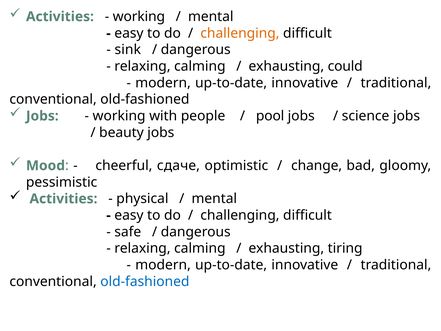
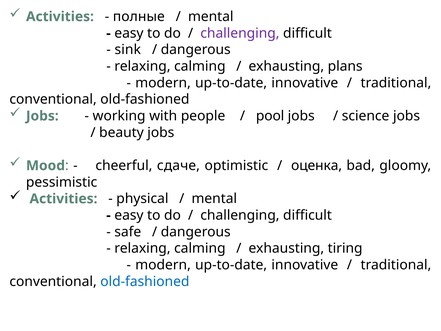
working: working -> полные (139, 17)
challenging colour: orange -> purple (240, 33)
could: could -> plans (345, 66)
change: change -> оценка (317, 166)
